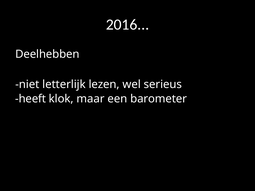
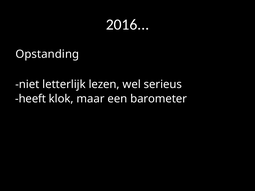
Deelhebben: Deelhebben -> Opstanding (47, 54)
